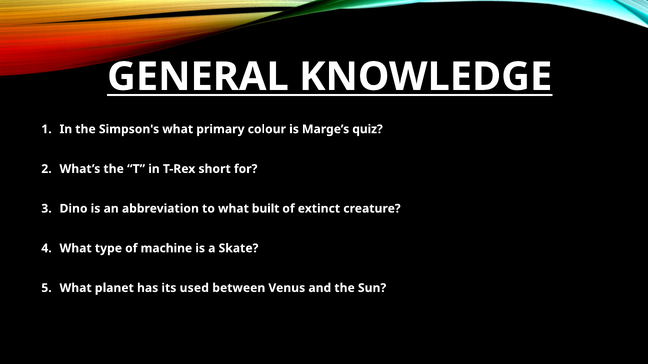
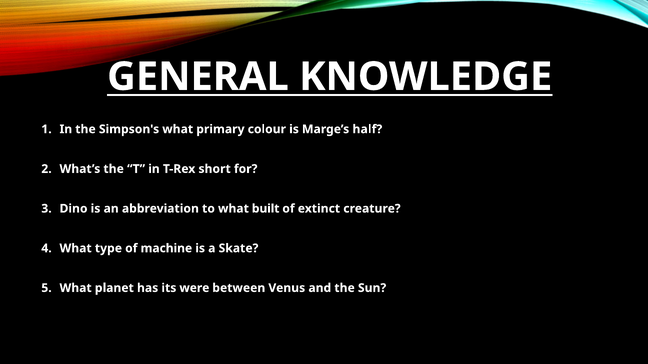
quiz: quiz -> half (367, 129)
used: used -> were (194, 288)
